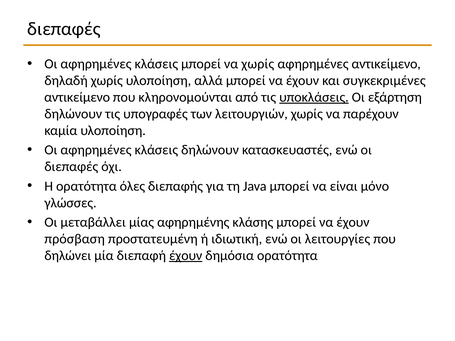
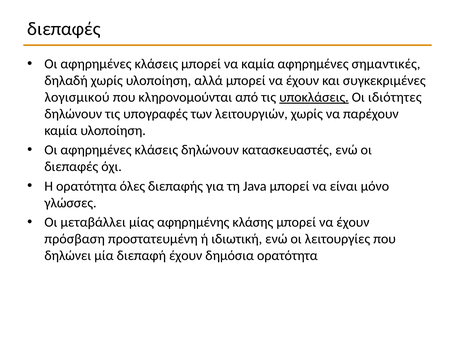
να χωρίς: χωρίς -> καμία (258, 64)
αφηρημένες αντικείμενο: αντικείμενο -> σημαντικές (386, 64)
αντικείμενο: αντικείμενο -> λογισμικού (77, 97)
εξάρτηση: εξάρτηση -> ιδιότητες (395, 97)
έχουν underline: present -> none (186, 256)
